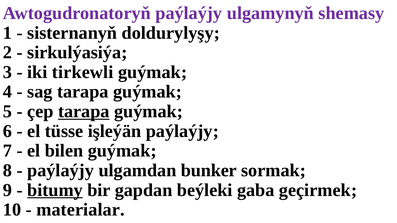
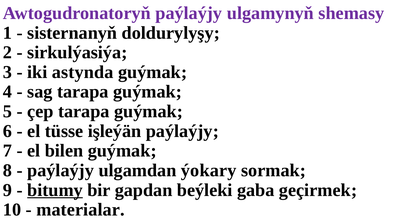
tirkewli: tirkewli -> astynda (83, 72)
tarapa underline: present -> none (84, 112)
bunker: bunker -> ýokary (209, 171)
